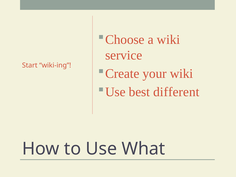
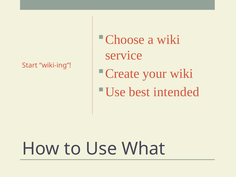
different: different -> intended (176, 92)
